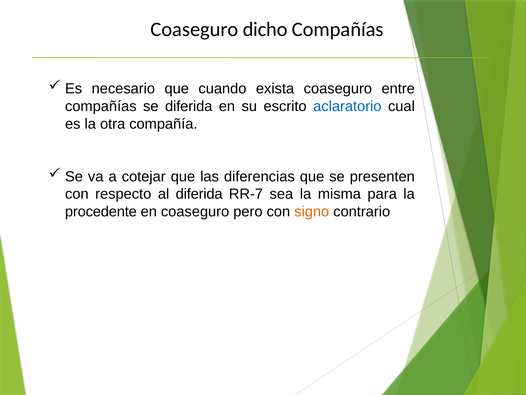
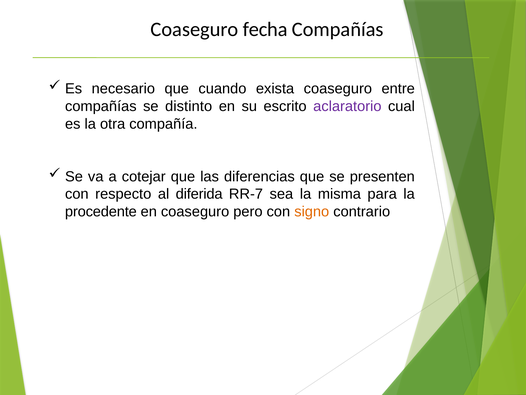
dicho: dicho -> fecha (265, 30)
se diferida: diferida -> distinto (189, 106)
aclaratorio colour: blue -> purple (347, 106)
